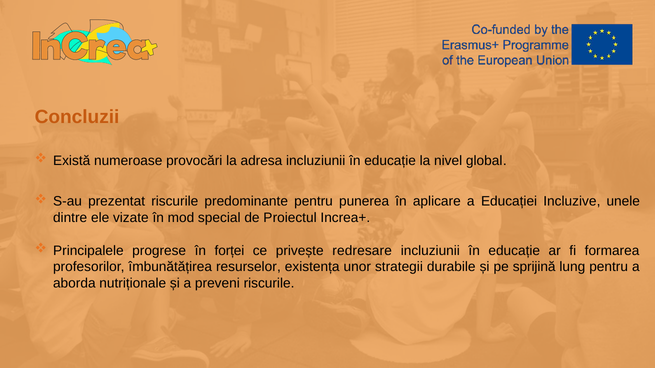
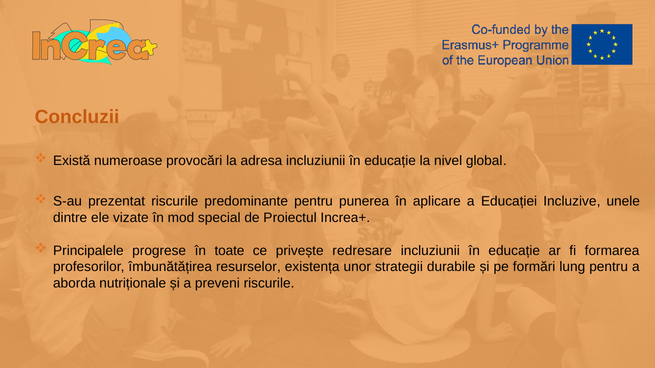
forței: forței -> toate (229, 251)
sprijină: sprijină -> formări (534, 267)
